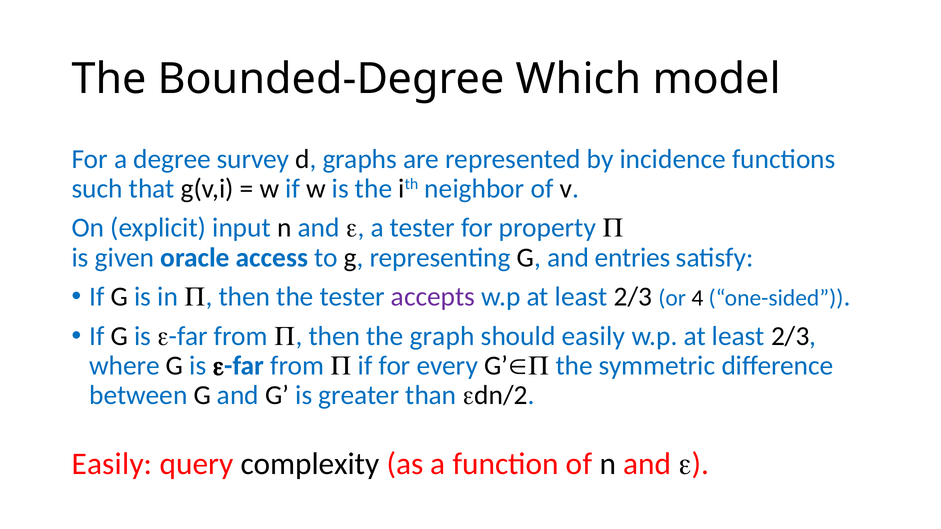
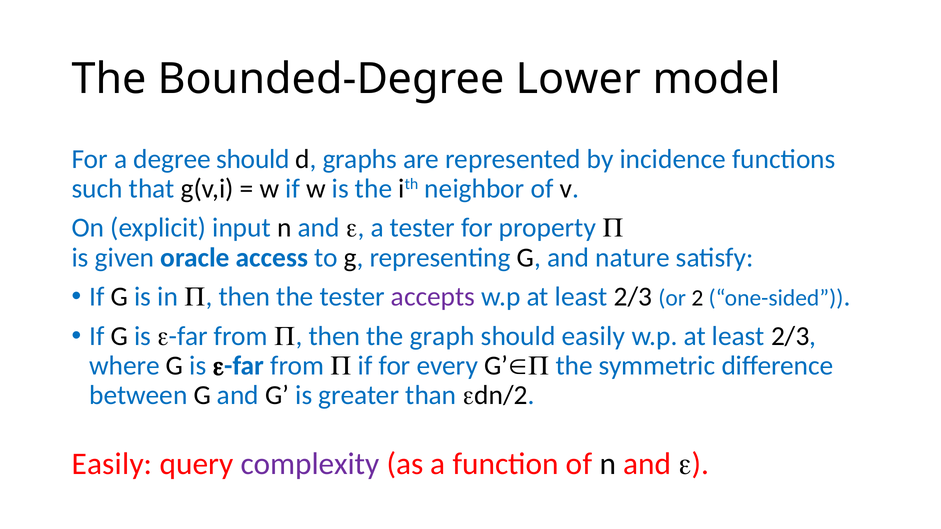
Which: Which -> Lower (578, 79)
degree survey: survey -> should (253, 159)
entries: entries -> nature (632, 258)
4: 4 -> 2 (697, 298)
complexity colour: black -> purple (310, 464)
